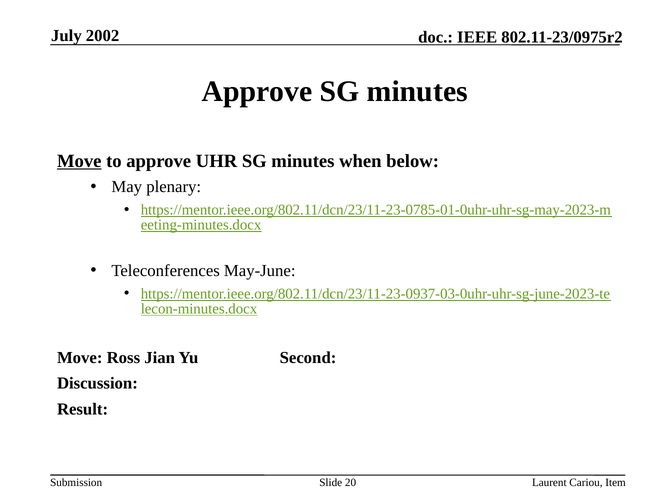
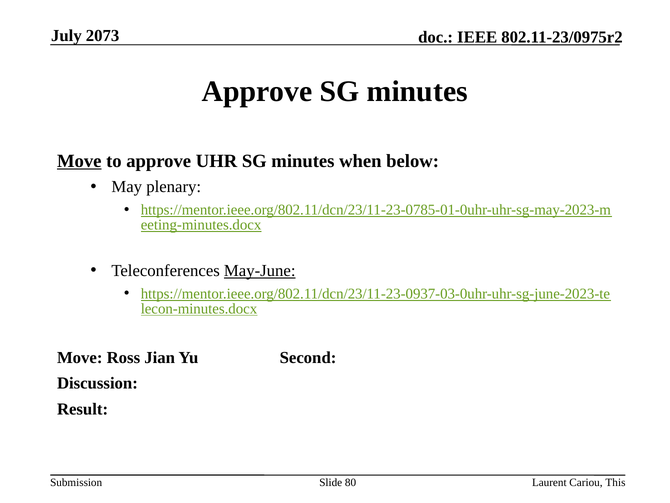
2002: 2002 -> 2073 (103, 36)
May-June underline: none -> present (260, 270)
20: 20 -> 80 (351, 482)
Item: Item -> This (615, 482)
